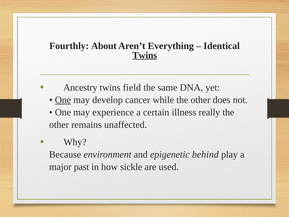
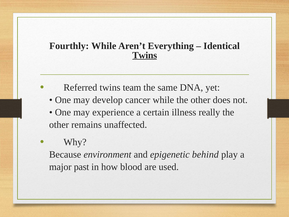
Fourthly About: About -> While (104, 46)
Ancestry: Ancestry -> Referred (80, 87)
field: field -> team (132, 87)
One underline: present -> none (63, 100)
sickle: sickle -> blood (131, 167)
